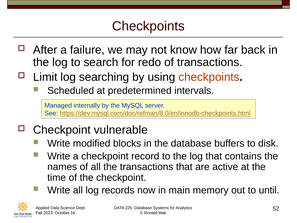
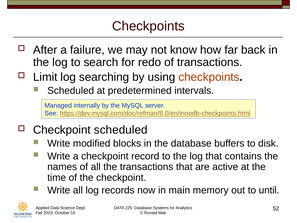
Checkpoint vulnerable: vulnerable -> scheduled (121, 130)
